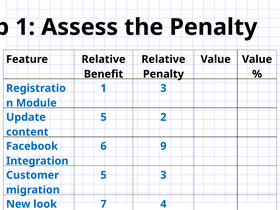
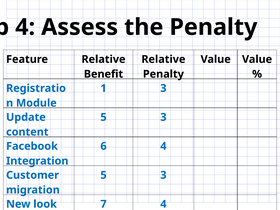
1: 1 -> 4 (25, 27)
2: 2 -> 3 (163, 117)
6 9: 9 -> 4 (163, 146)
